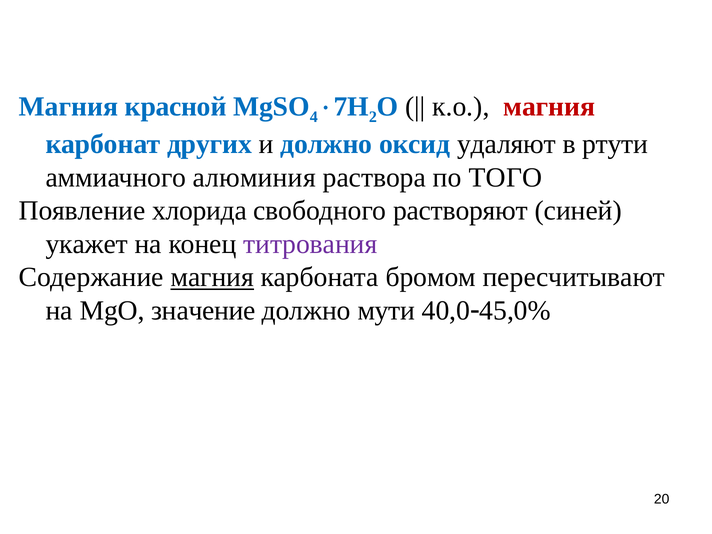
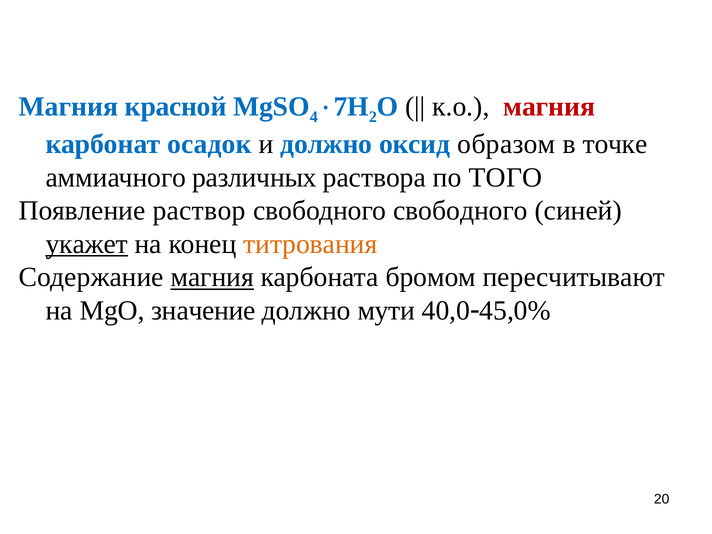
других: других -> осадок (209, 144)
удаляют: удаляют -> образом (506, 144)
ртути: ртути -> точке (615, 144)
алюминия: алюминия -> различных (254, 177)
хлорида: хлорида -> раствор (199, 211)
свободного растворяют: растворяют -> свободного (460, 211)
укажет underline: none -> present (87, 244)
титрования colour: purple -> orange (310, 244)
